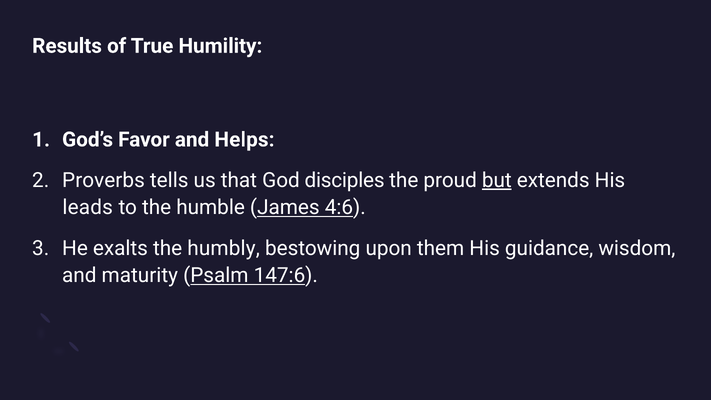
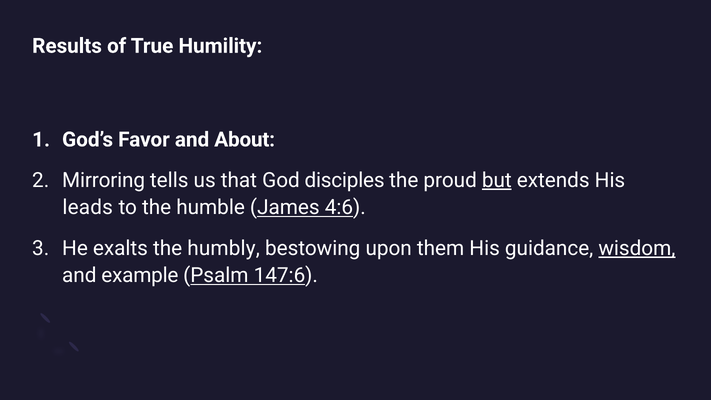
Helps: Helps -> About (245, 140)
Proverbs: Proverbs -> Mirroring (104, 180)
wisdom underline: none -> present (637, 248)
maturity: maturity -> example (140, 275)
